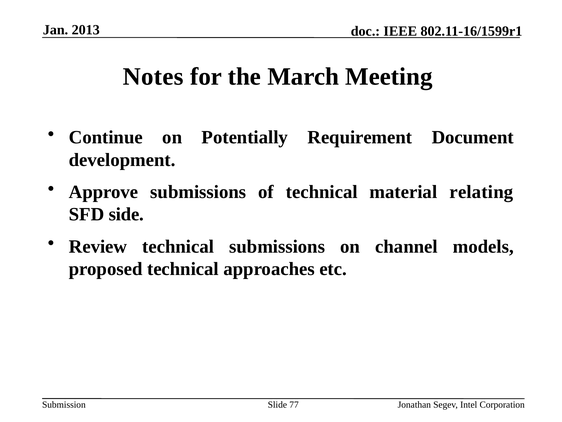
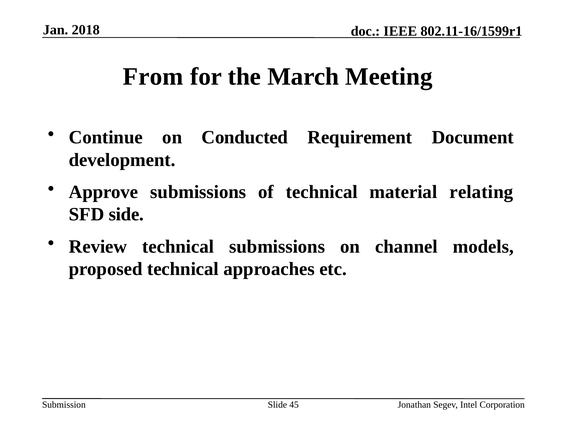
2013: 2013 -> 2018 (86, 30)
Notes: Notes -> From (153, 77)
Potentially: Potentially -> Conducted (245, 137)
77: 77 -> 45 (294, 404)
